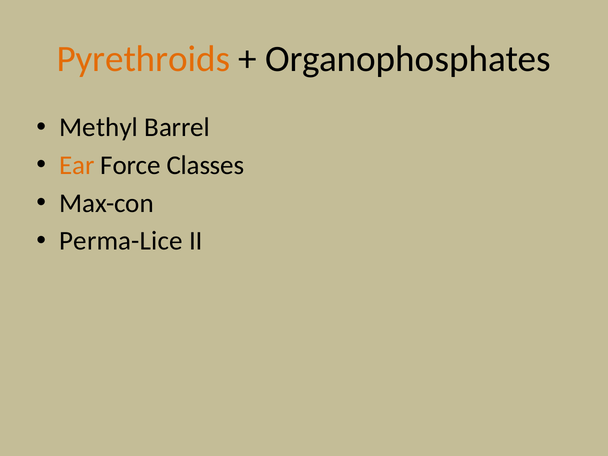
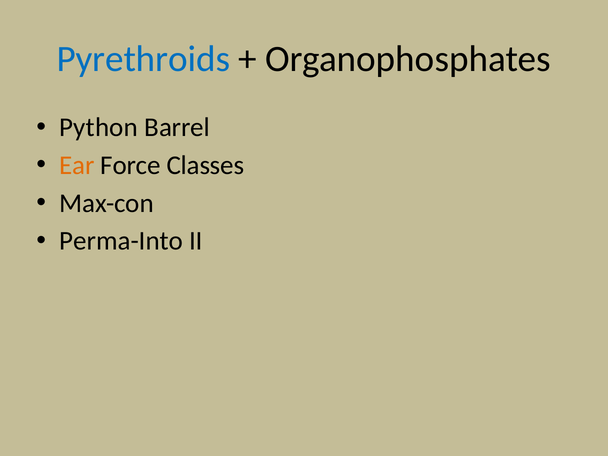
Pyrethroids colour: orange -> blue (143, 59)
Methyl: Methyl -> Python (99, 128)
Perma-Lice: Perma-Lice -> Perma-Into (121, 241)
